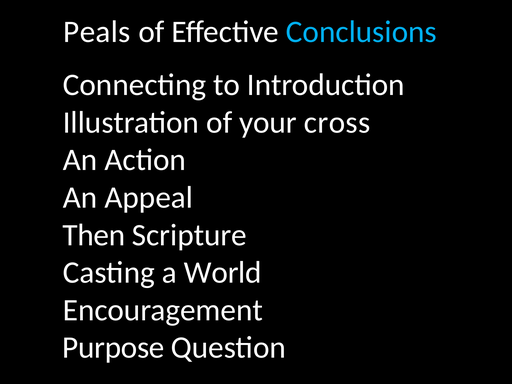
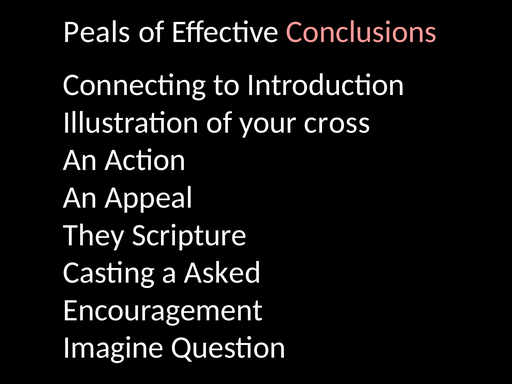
Conclusions colour: light blue -> pink (361, 32)
Then: Then -> They (94, 235)
World: World -> Asked (223, 273)
Purpose: Purpose -> Imagine (113, 348)
